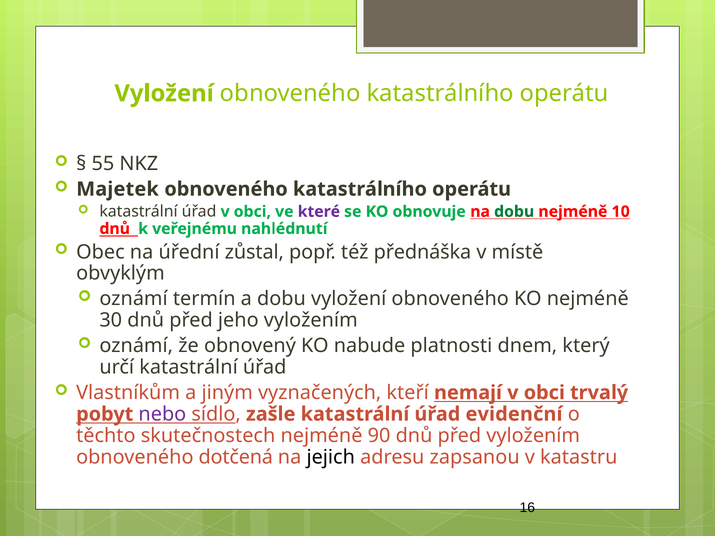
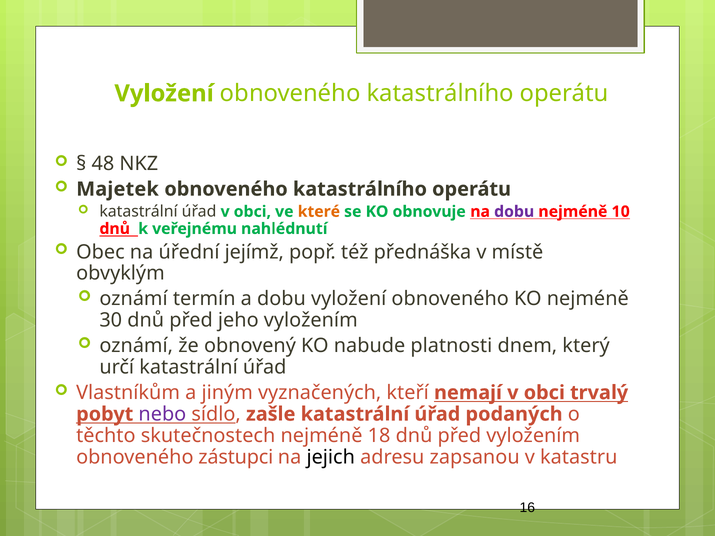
55: 55 -> 48 (103, 164)
které colour: purple -> orange (319, 212)
dobu colour: green -> purple (514, 212)
zůstal: zůstal -> jejímž (254, 252)
evidenční: evidenční -> podaných (514, 414)
90: 90 -> 18 (379, 436)
dotčená: dotčená -> zástupci (236, 457)
